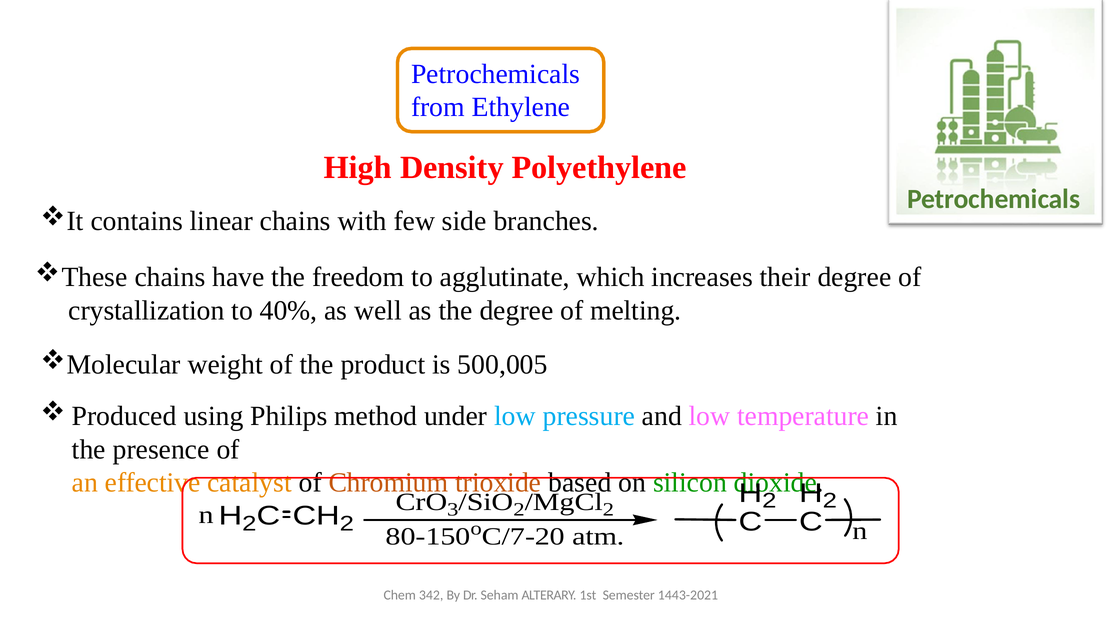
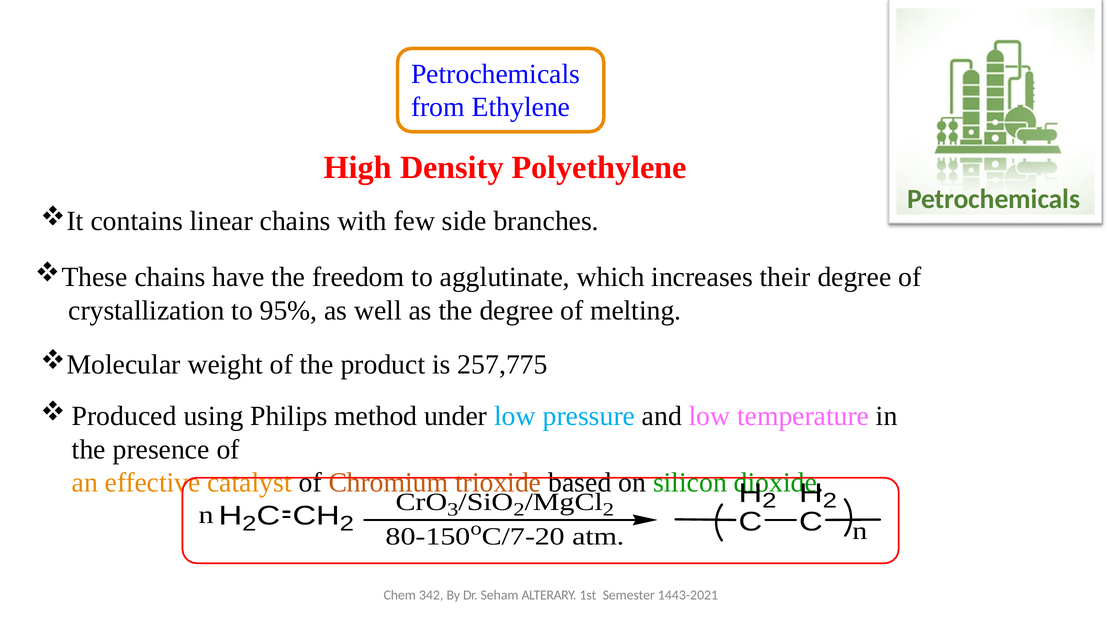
40%: 40% -> 95% (289, 310)
500,005: 500,005 -> 257,775 (503, 364)
